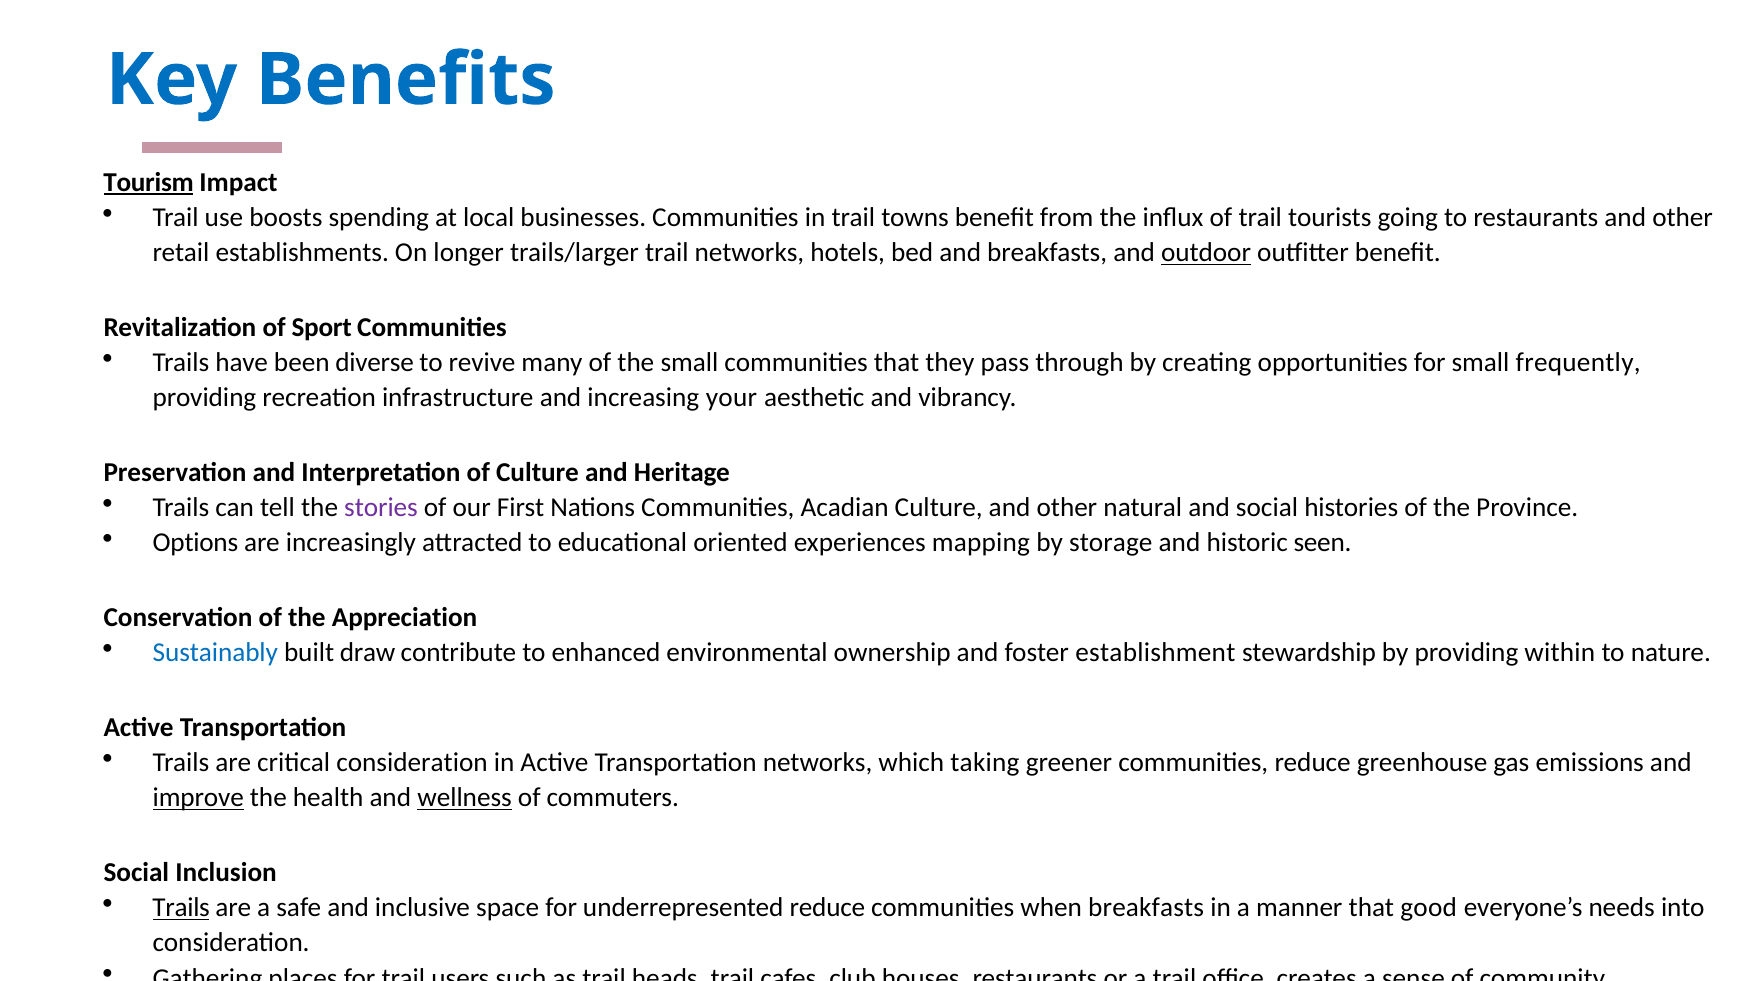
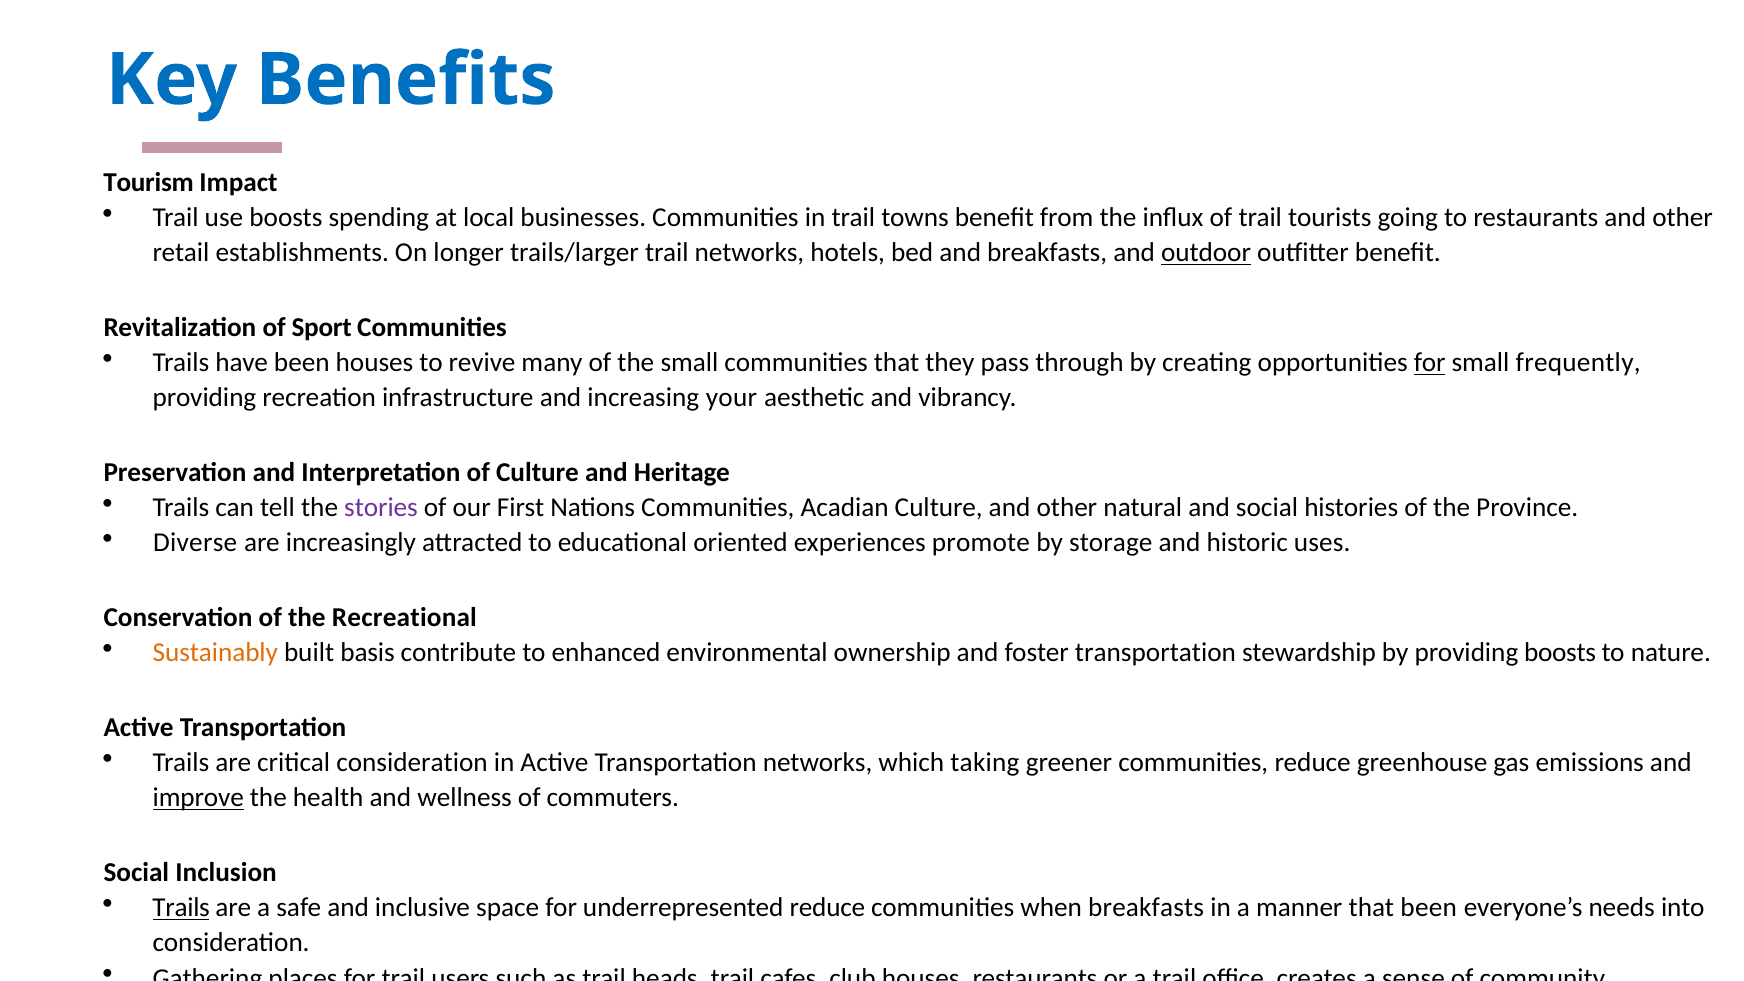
Tourism underline: present -> none (149, 182)
been diverse: diverse -> houses (374, 363)
for underline: none -> present (1430, 363)
Options: Options -> Diverse (195, 543)
mapping: mapping -> promote (981, 543)
seen: seen -> uses (1322, 543)
Appreciation: Appreciation -> Recreational (404, 618)
Sustainably colour: blue -> orange (215, 653)
draw: draw -> basis (368, 653)
foster establishment: establishment -> transportation (1155, 653)
providing within: within -> boosts (1560, 653)
wellness underline: present -> none (465, 798)
that good: good -> been (1429, 908)
